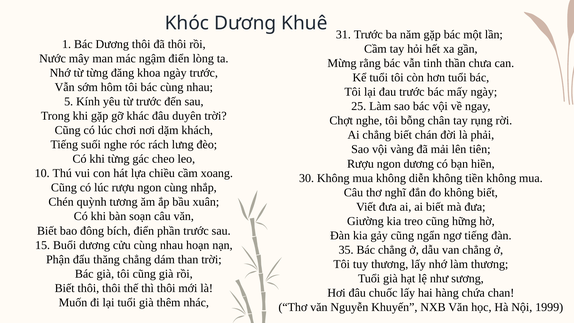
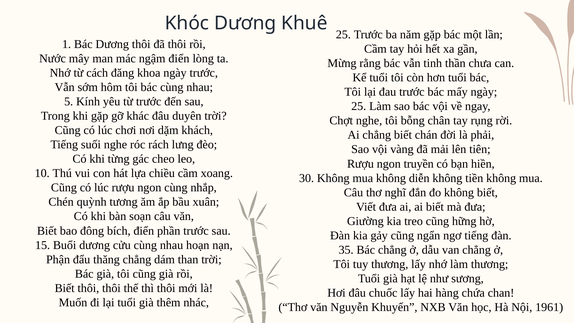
31: 31 -> 25 (343, 35)
từ từng: từng -> cách (97, 73)
ngon dương: dương -> truyền (419, 164)
1999: 1999 -> 1961 (549, 307)
